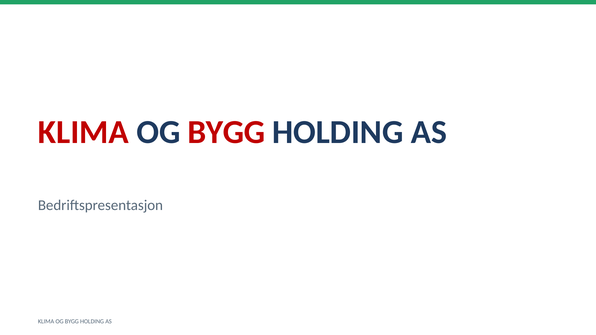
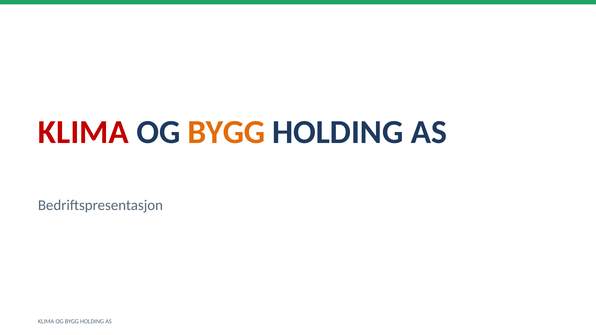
BYGG colour: red -> orange (226, 132)
